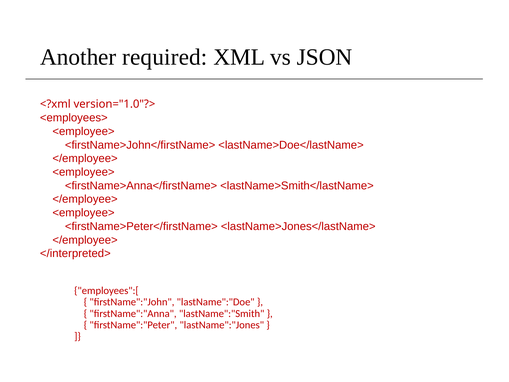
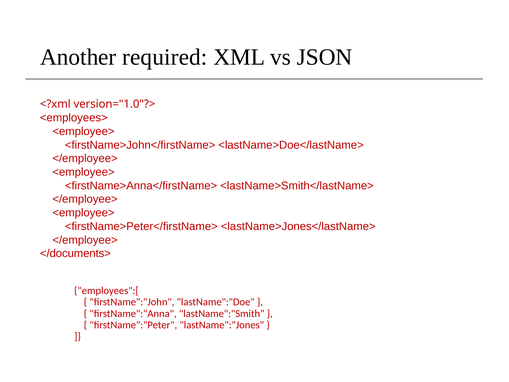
</interpreted>: </interpreted> -> </documents> (75, 253)
